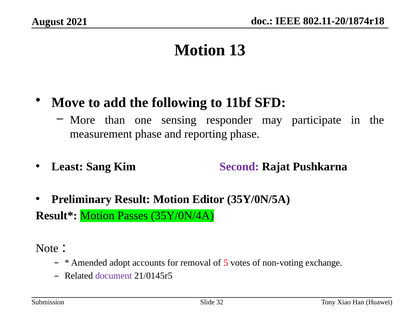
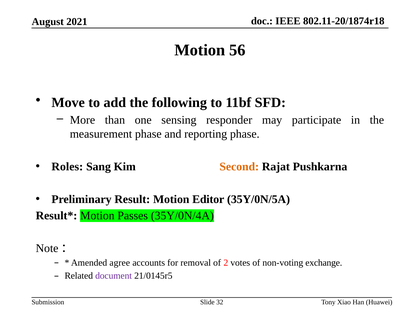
13: 13 -> 56 (237, 50)
Least: Least -> Roles (67, 167)
Second colour: purple -> orange (239, 167)
adopt: adopt -> agree (120, 263)
5: 5 -> 2 (226, 263)
